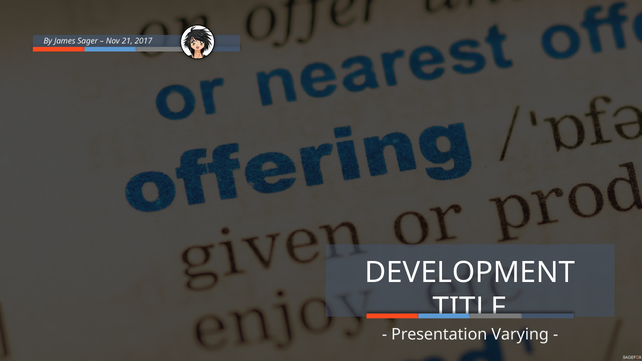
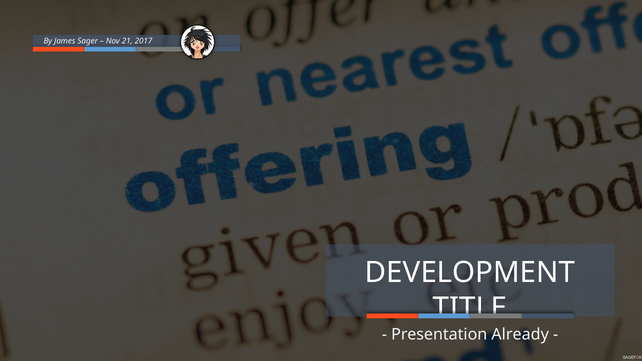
Varying: Varying -> Already (520, 334)
